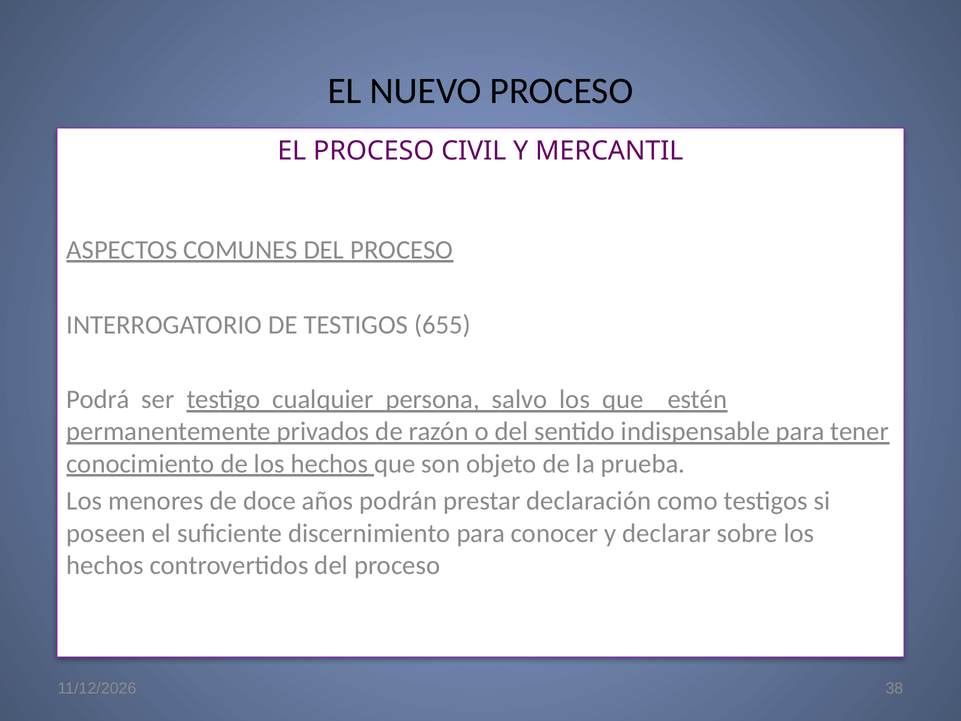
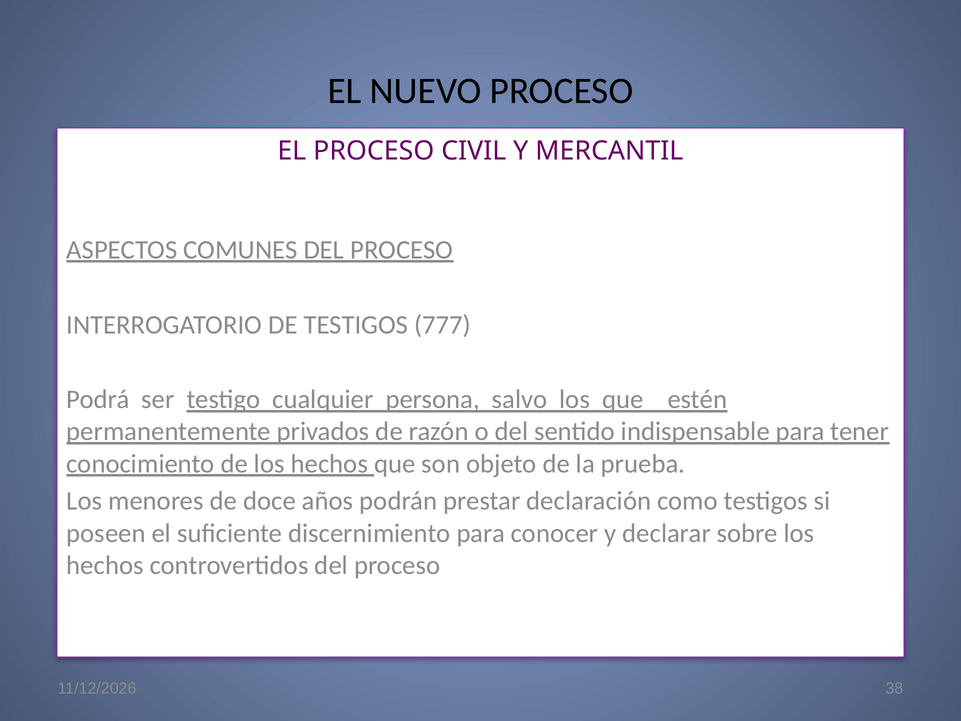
655: 655 -> 777 (443, 325)
